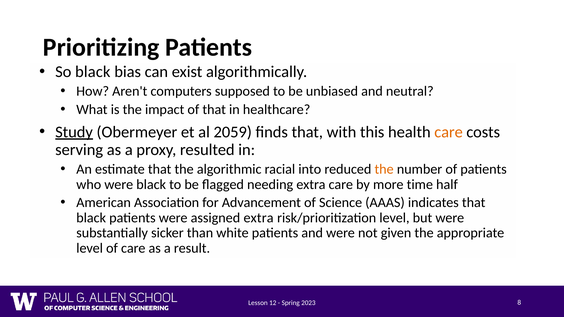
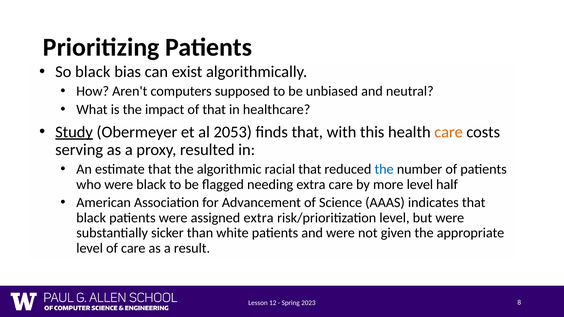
2059: 2059 -> 2053 (233, 132)
racial into: into -> that (310, 169)
the colour: orange -> blue (384, 169)
more time: time -> level (420, 185)
